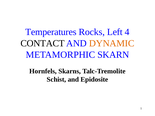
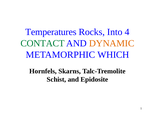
Left: Left -> Into (115, 32)
CONTACT colour: black -> green (43, 43)
SKARN: SKARN -> WHICH (113, 55)
